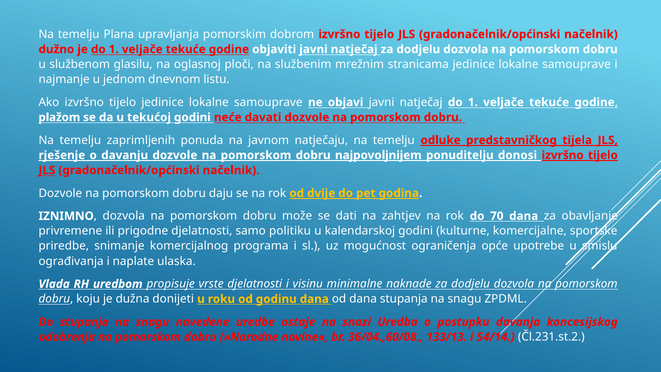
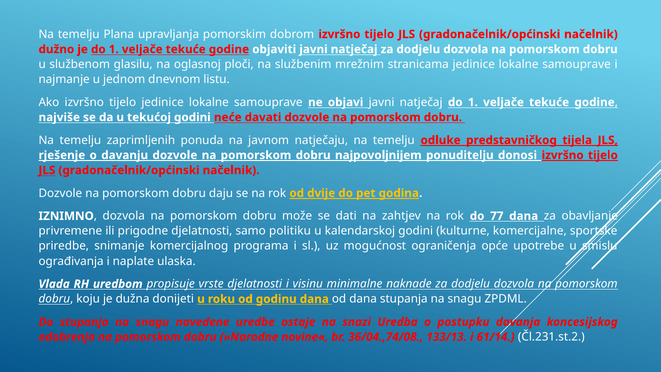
plažom: plažom -> najviše (59, 117)
70: 70 -> 77 (497, 216)
36/04.,60/08: 36/04.,60/08 -> 36/04.,74/08 (386, 337)
54/14: 54/14 -> 61/14 (496, 337)
